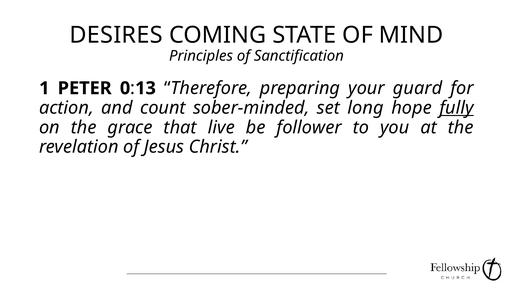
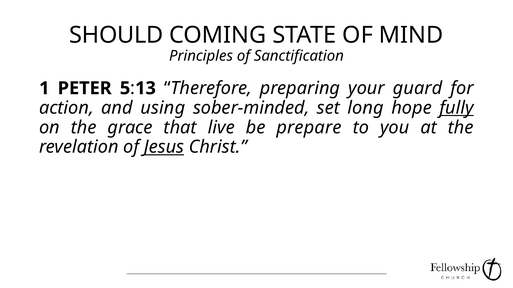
DESIRES: DESIRES -> SHOULD (116, 35)
0: 0 -> 5 (125, 88)
count: count -> using (163, 108)
follower: follower -> prepare (309, 128)
Jesus underline: none -> present (164, 147)
